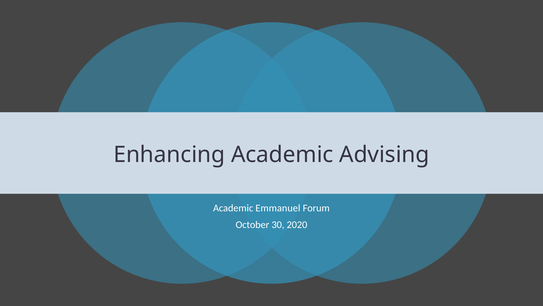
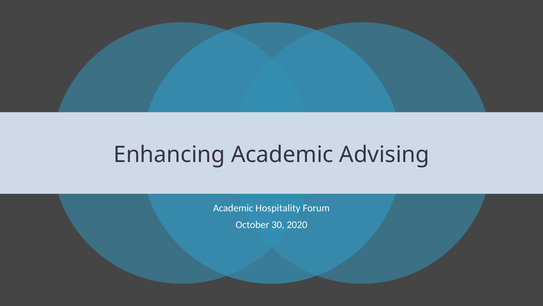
Emmanuel: Emmanuel -> Hospitality (278, 208)
